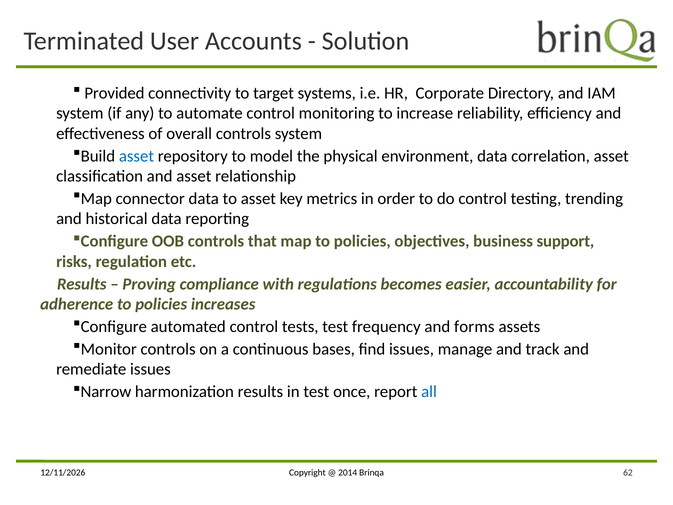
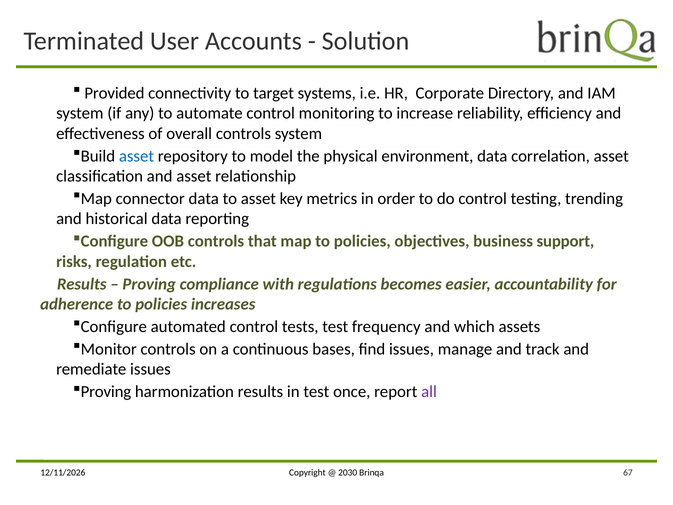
forms: forms -> which (474, 326)
Narrow: Narrow -> Proving (106, 392)
all colour: blue -> purple (429, 392)
2014: 2014 -> 2030 (348, 472)
62: 62 -> 67 (628, 472)
